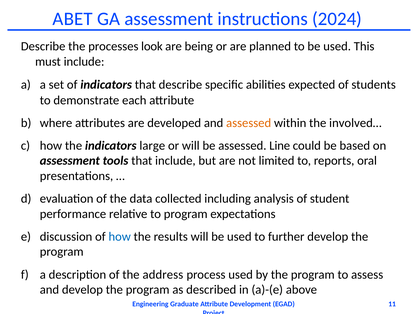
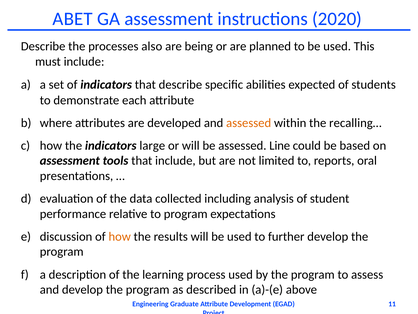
2024: 2024 -> 2020 (337, 19)
look: look -> also (152, 46)
involved…: involved… -> recalling… (355, 123)
how colour: blue -> orange (120, 236)
address: address -> learning (163, 274)
